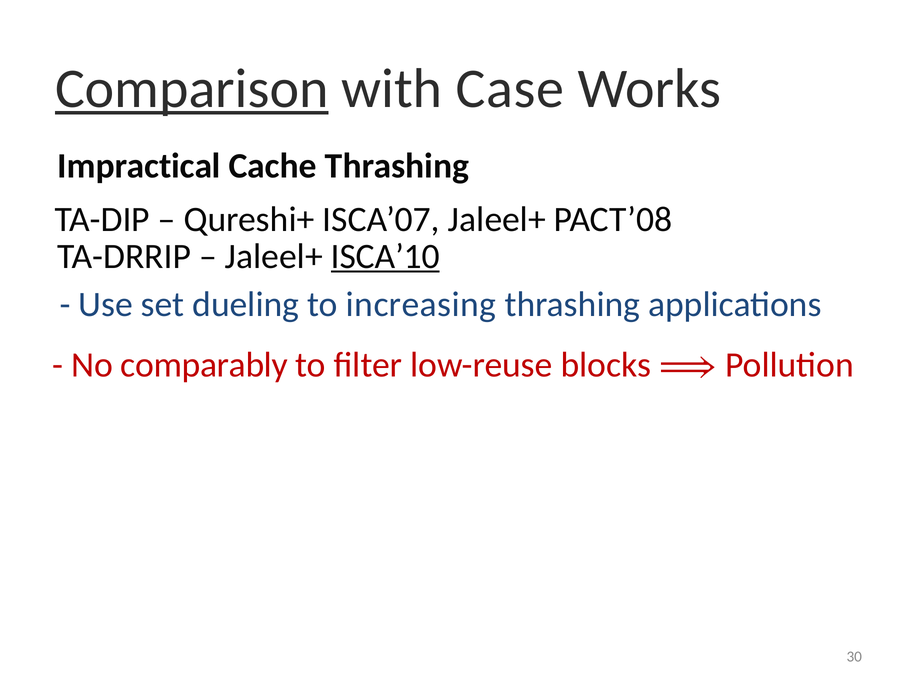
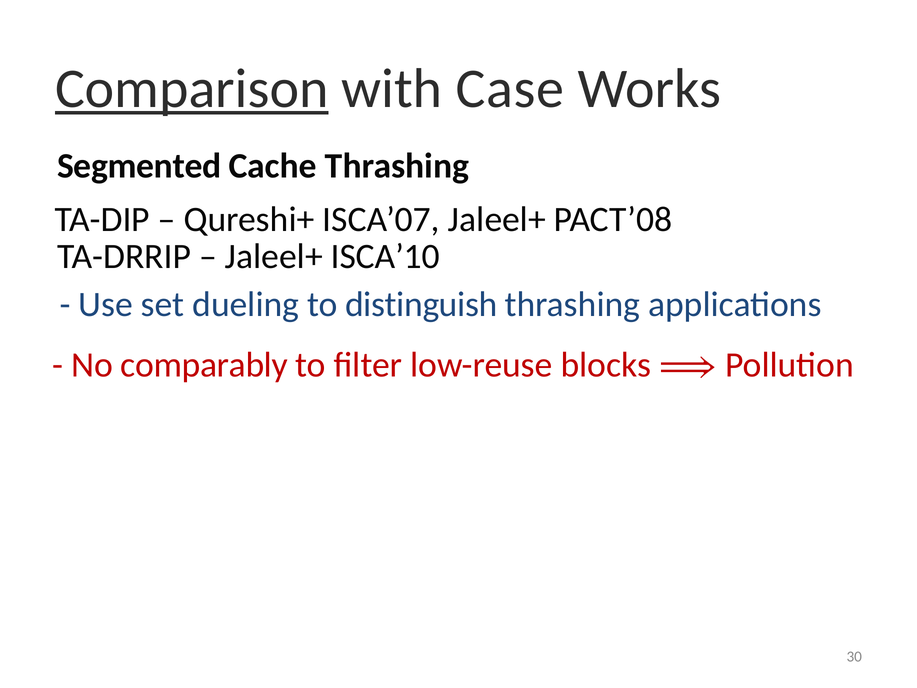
Impractical: Impractical -> Segmented (139, 166)
ISCA’10 underline: present -> none (385, 256)
increasing: increasing -> distinguish (421, 304)
